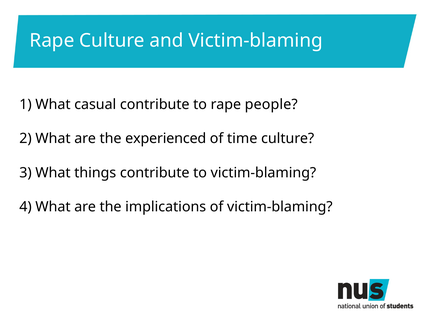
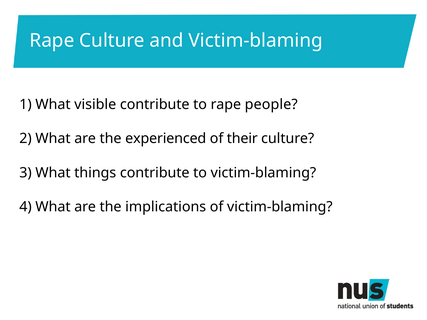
casual: casual -> visible (95, 105)
time: time -> their (242, 139)
